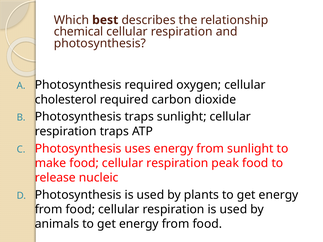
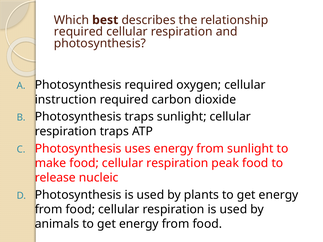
chemical: chemical -> required (79, 32)
cholesterol: cholesterol -> instruction (66, 100)
